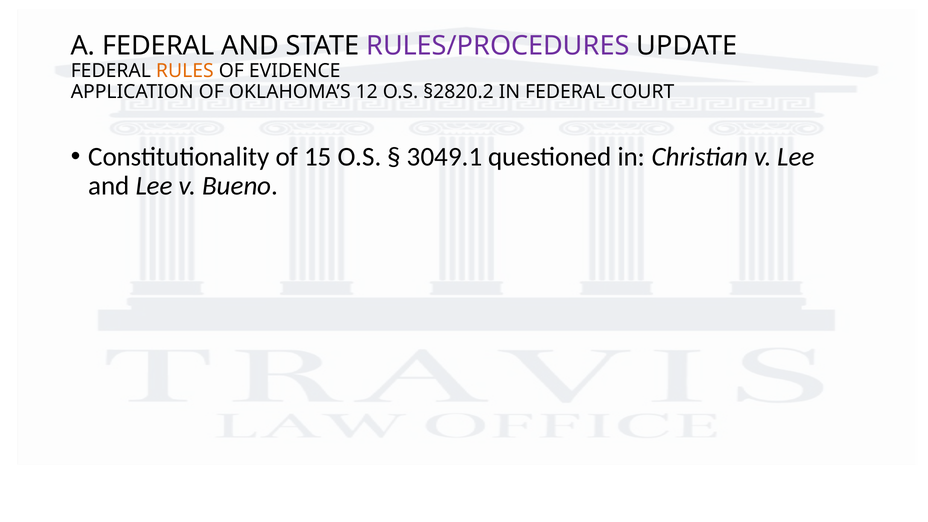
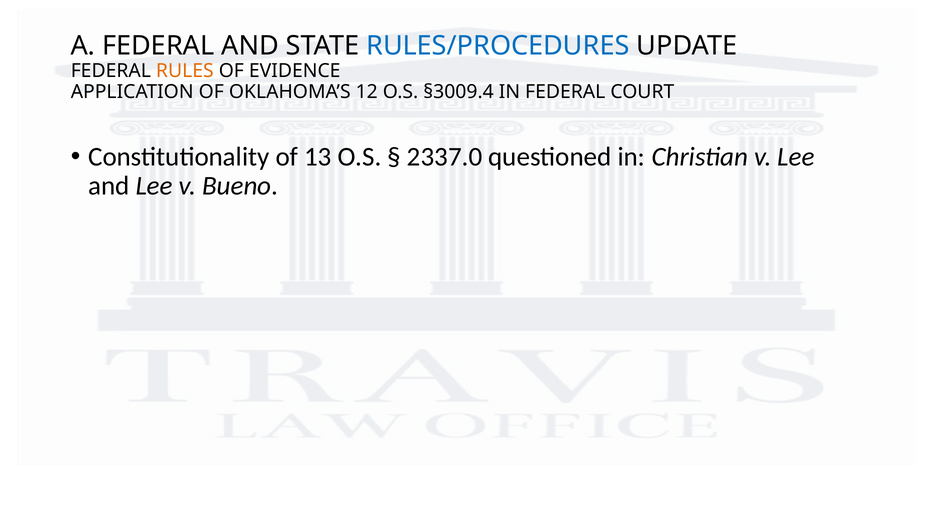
RULES/PROCEDURES colour: purple -> blue (498, 46)
§2820.2: §2820.2 -> §3009.4 (459, 92)
15: 15 -> 13 (318, 157)
3049.1: 3049.1 -> 2337.0 (445, 157)
